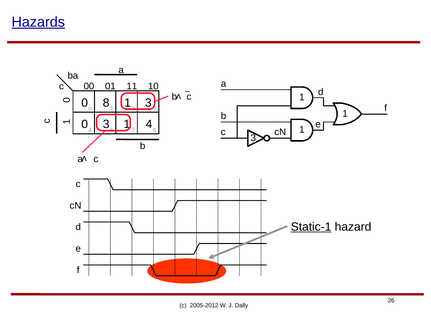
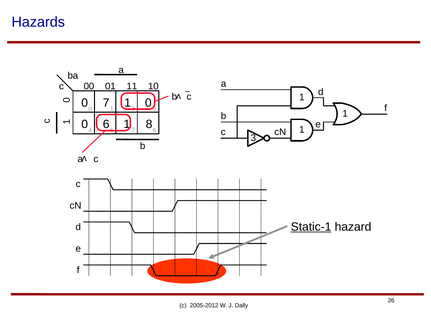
Hazards underline: present -> none (38, 22)
0 8: 8 -> 7 (106, 103)
3: 3 -> 0 (148, 103)
0 3: 3 -> 6 (106, 124)
1 4: 4 -> 8 (149, 124)
